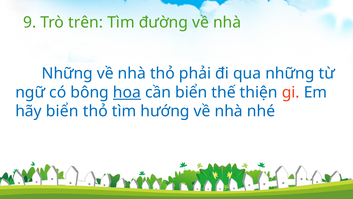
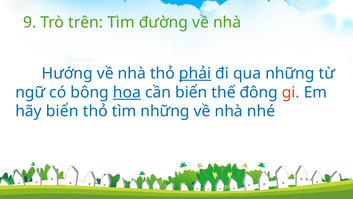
Những: Những -> Hướng (67, 73)
phải underline: none -> present (195, 73)
thiện: thiện -> đông (259, 92)
tìm hướng: hướng -> những (165, 111)
